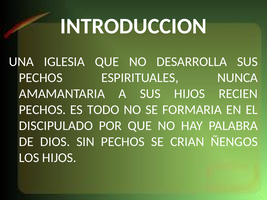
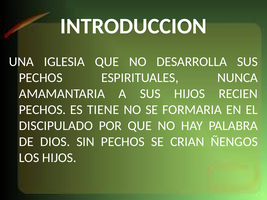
TODO: TODO -> TIENE (103, 110)
